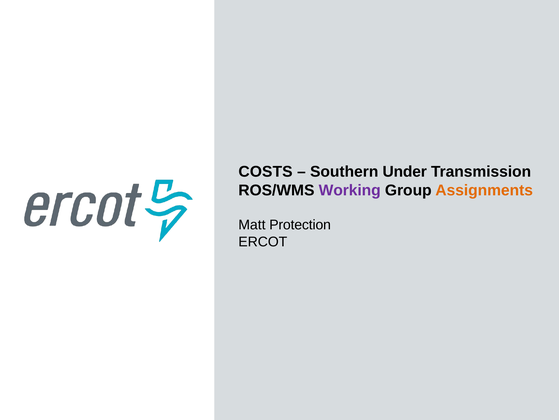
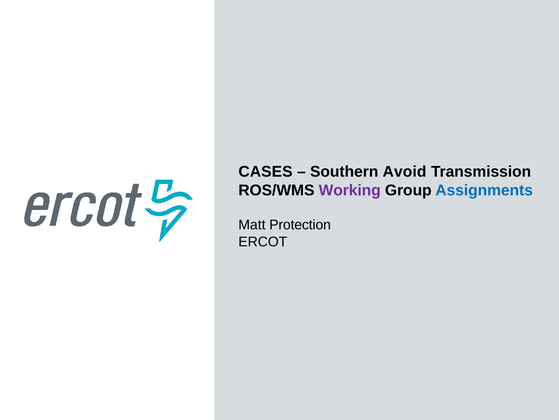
COSTS: COSTS -> CASES (266, 172)
Under: Under -> Avoid (405, 172)
Assignments colour: orange -> blue (484, 190)
